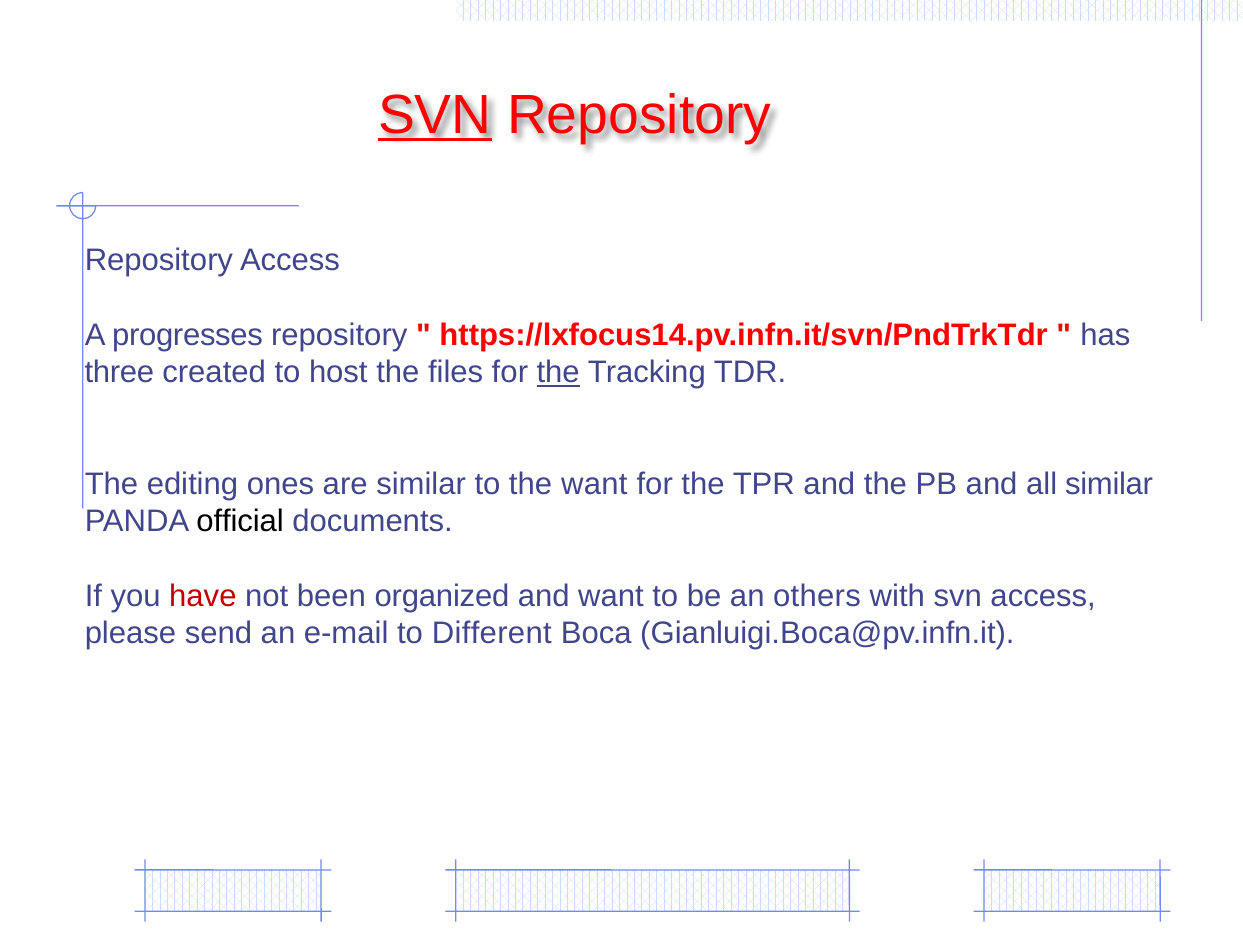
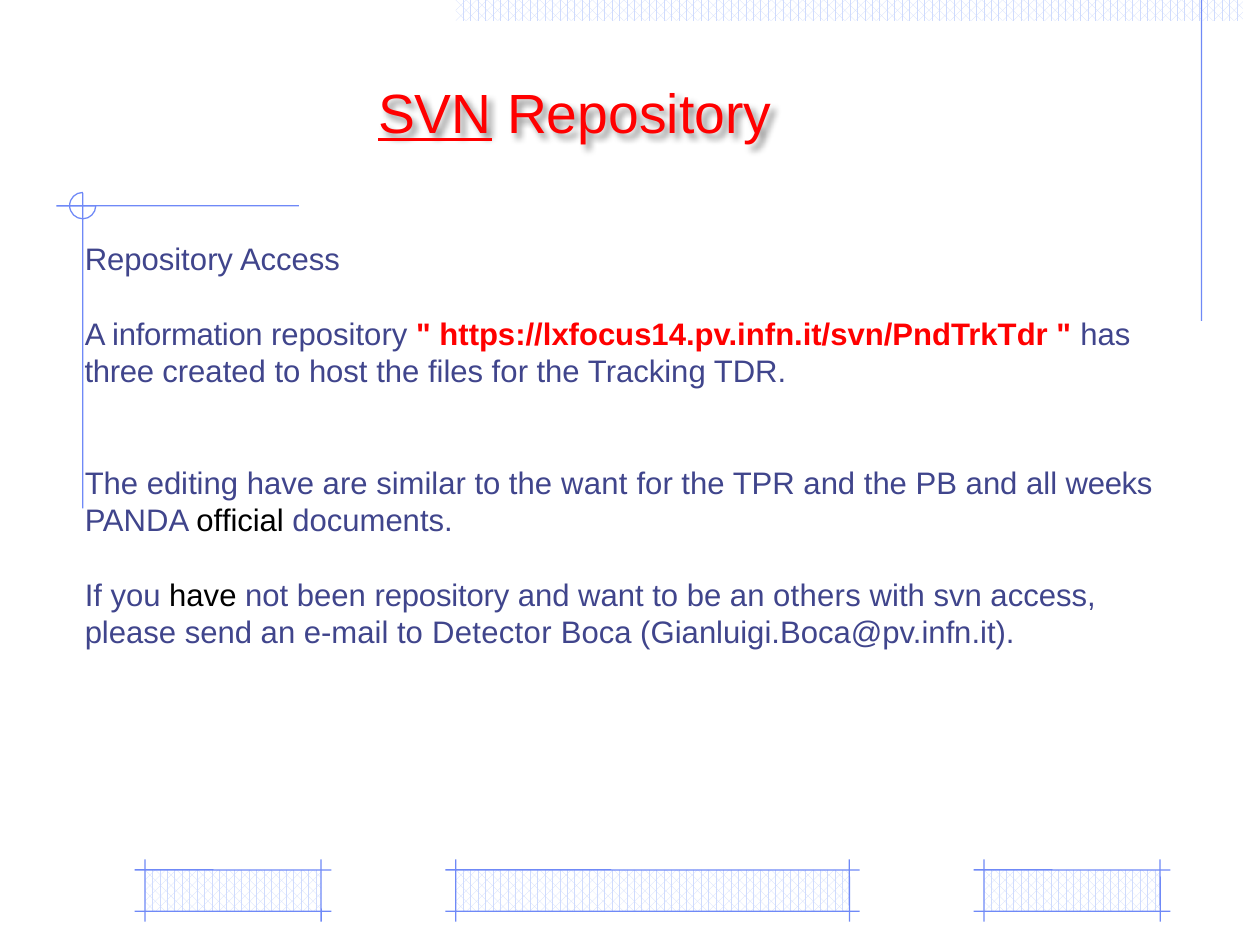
progresses: progresses -> information (188, 335)
the underline: present -> none (558, 373)
editing ones: ones -> have (280, 485)
all similar: similar -> weeks (1109, 485)
have colour: red -> black (203, 596)
been organized: organized -> repository (442, 596)
Different: Different -> Detector (492, 634)
